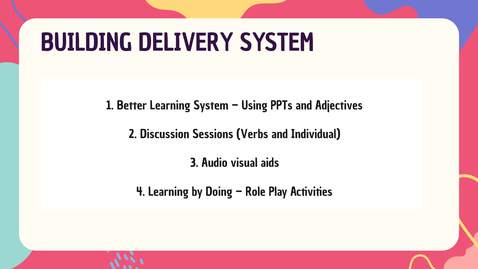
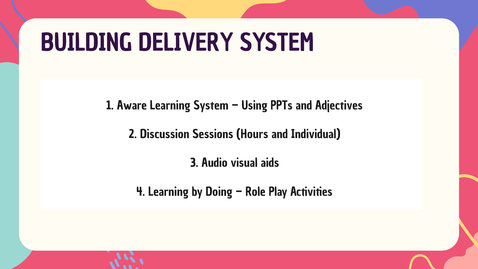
Better: Better -> Aware (132, 106)
Verbs: Verbs -> Hours (252, 134)
